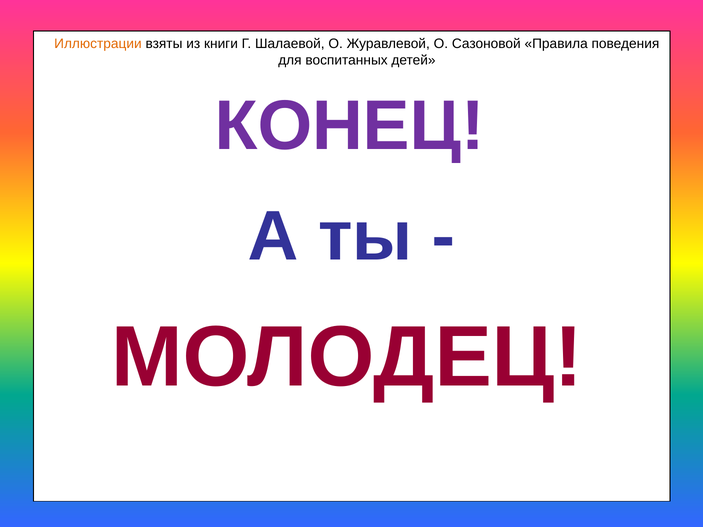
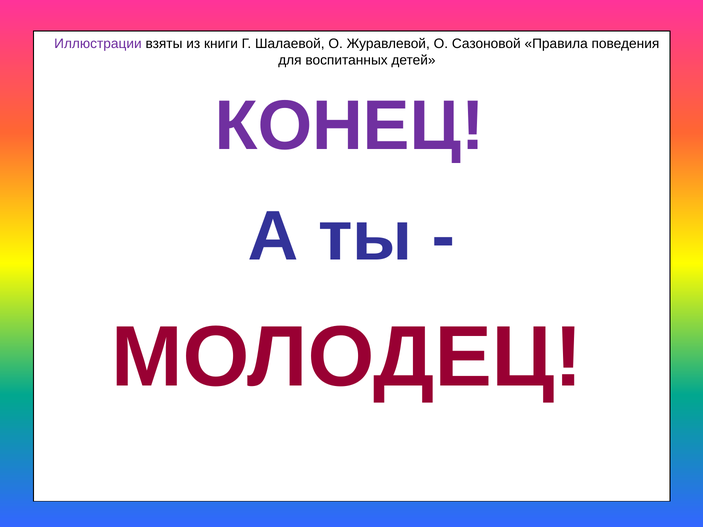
Иллюстрации colour: orange -> purple (98, 44)
